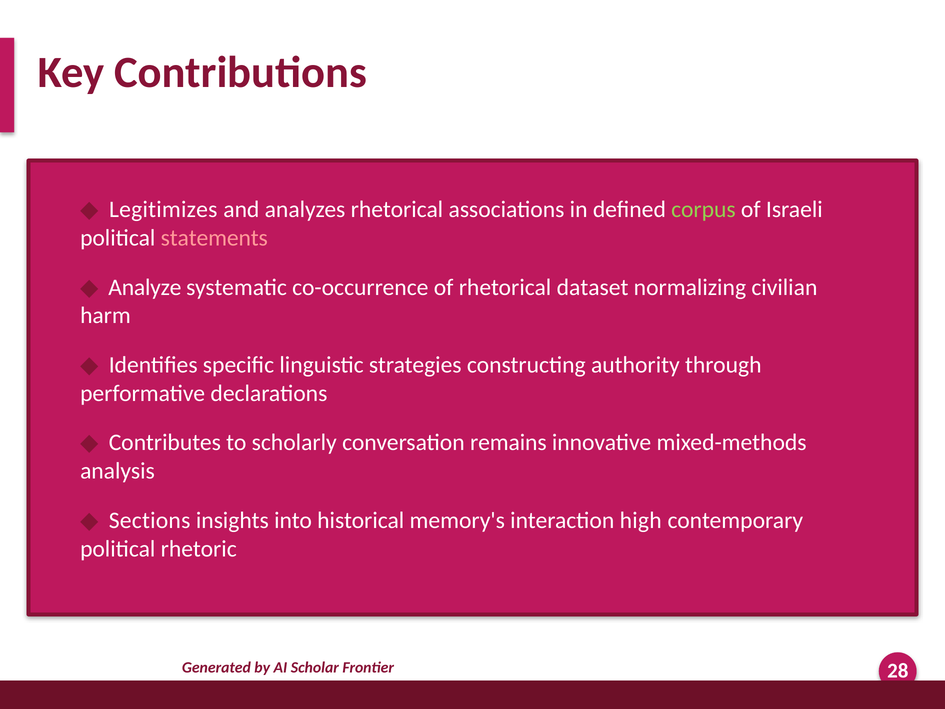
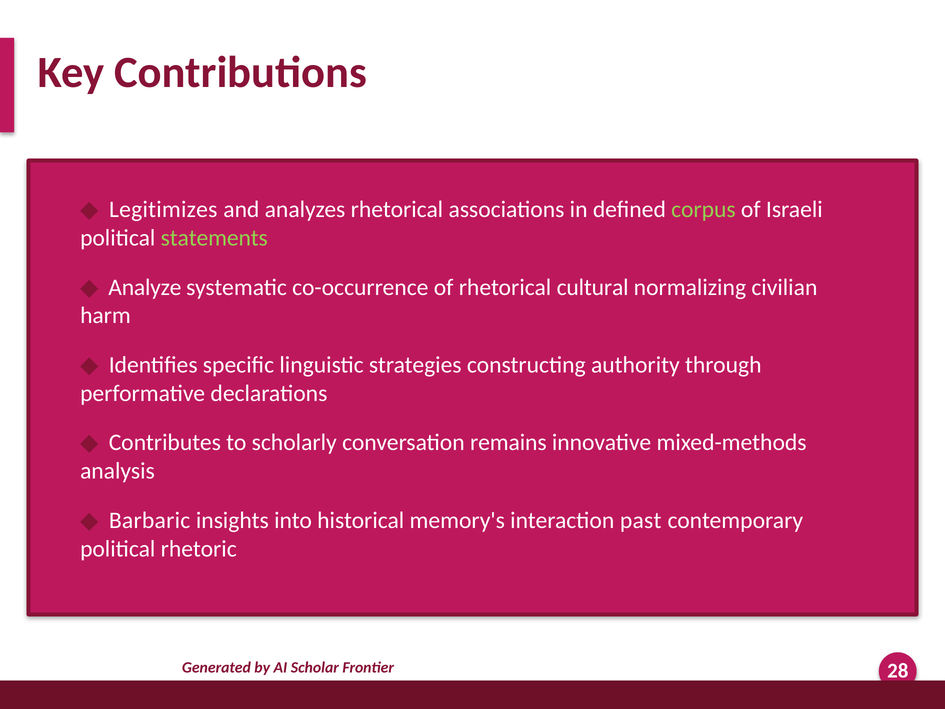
statements colour: pink -> light green (214, 238)
dataset: dataset -> cultural (593, 287)
Sections: Sections -> Barbaric (150, 520)
high: high -> past (641, 520)
